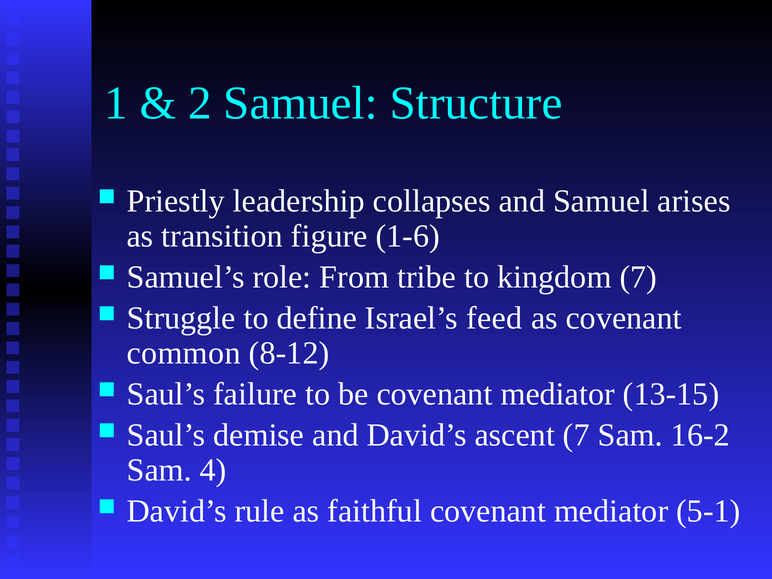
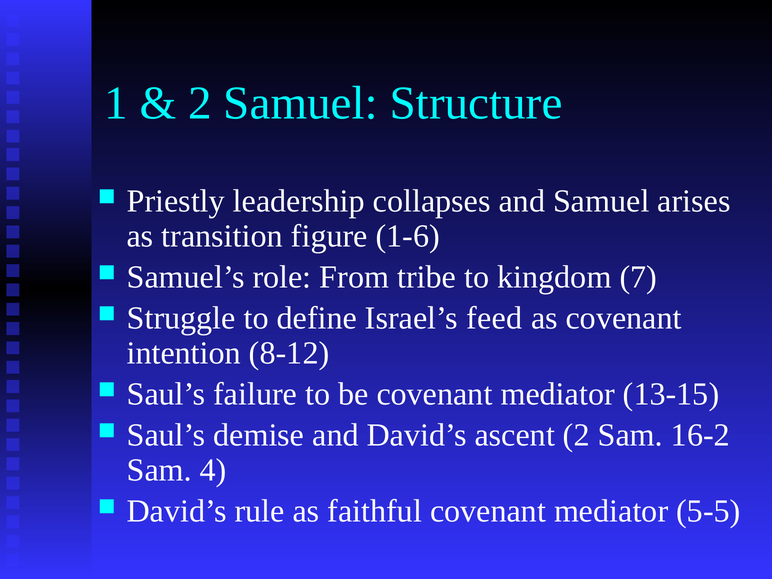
common: common -> intention (184, 353)
ascent 7: 7 -> 2 (576, 435)
5-1: 5-1 -> 5-5 (708, 511)
